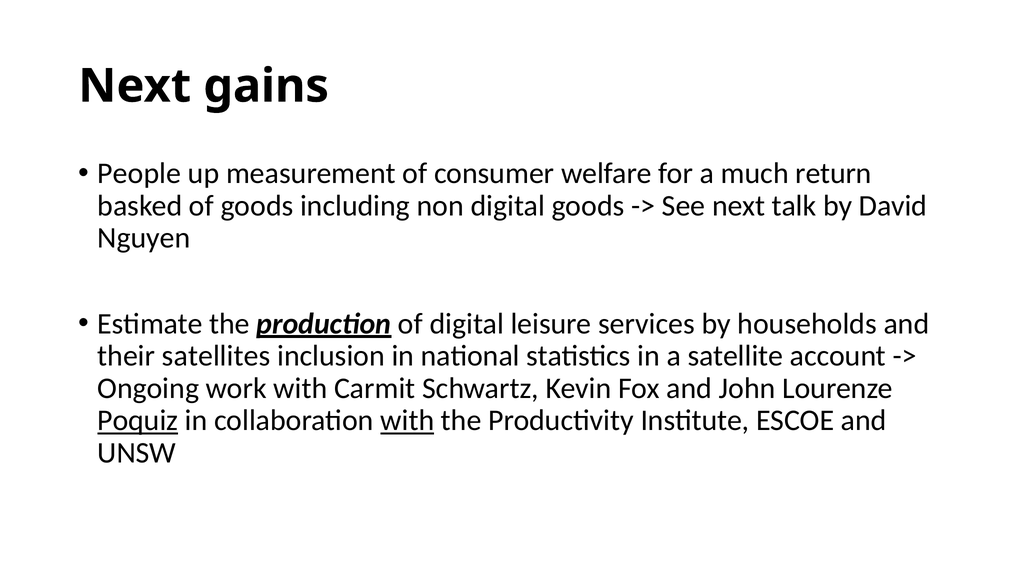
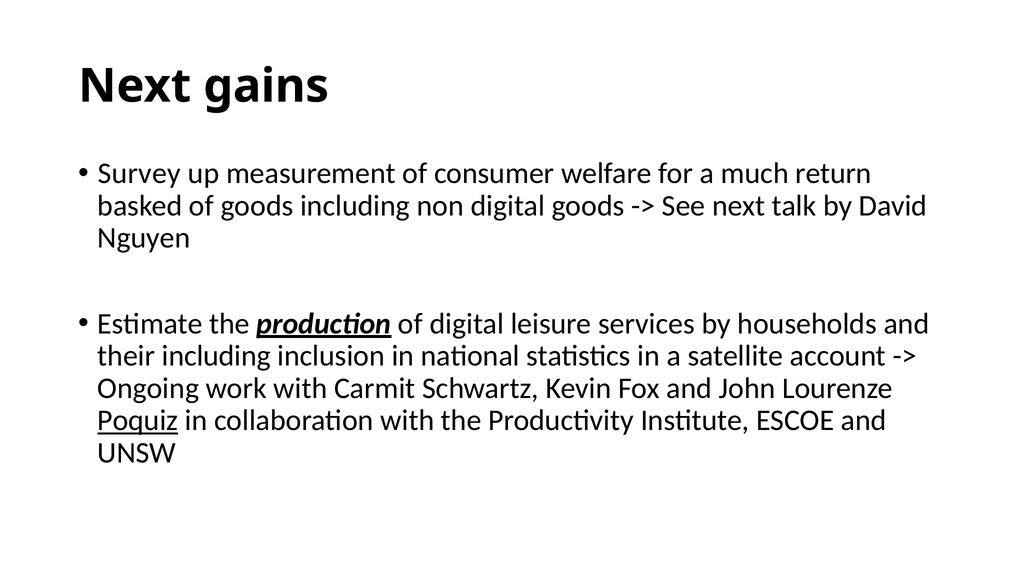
People: People -> Survey (139, 173)
their satellites: satellites -> including (216, 356)
with underline: present -> none (407, 421)
